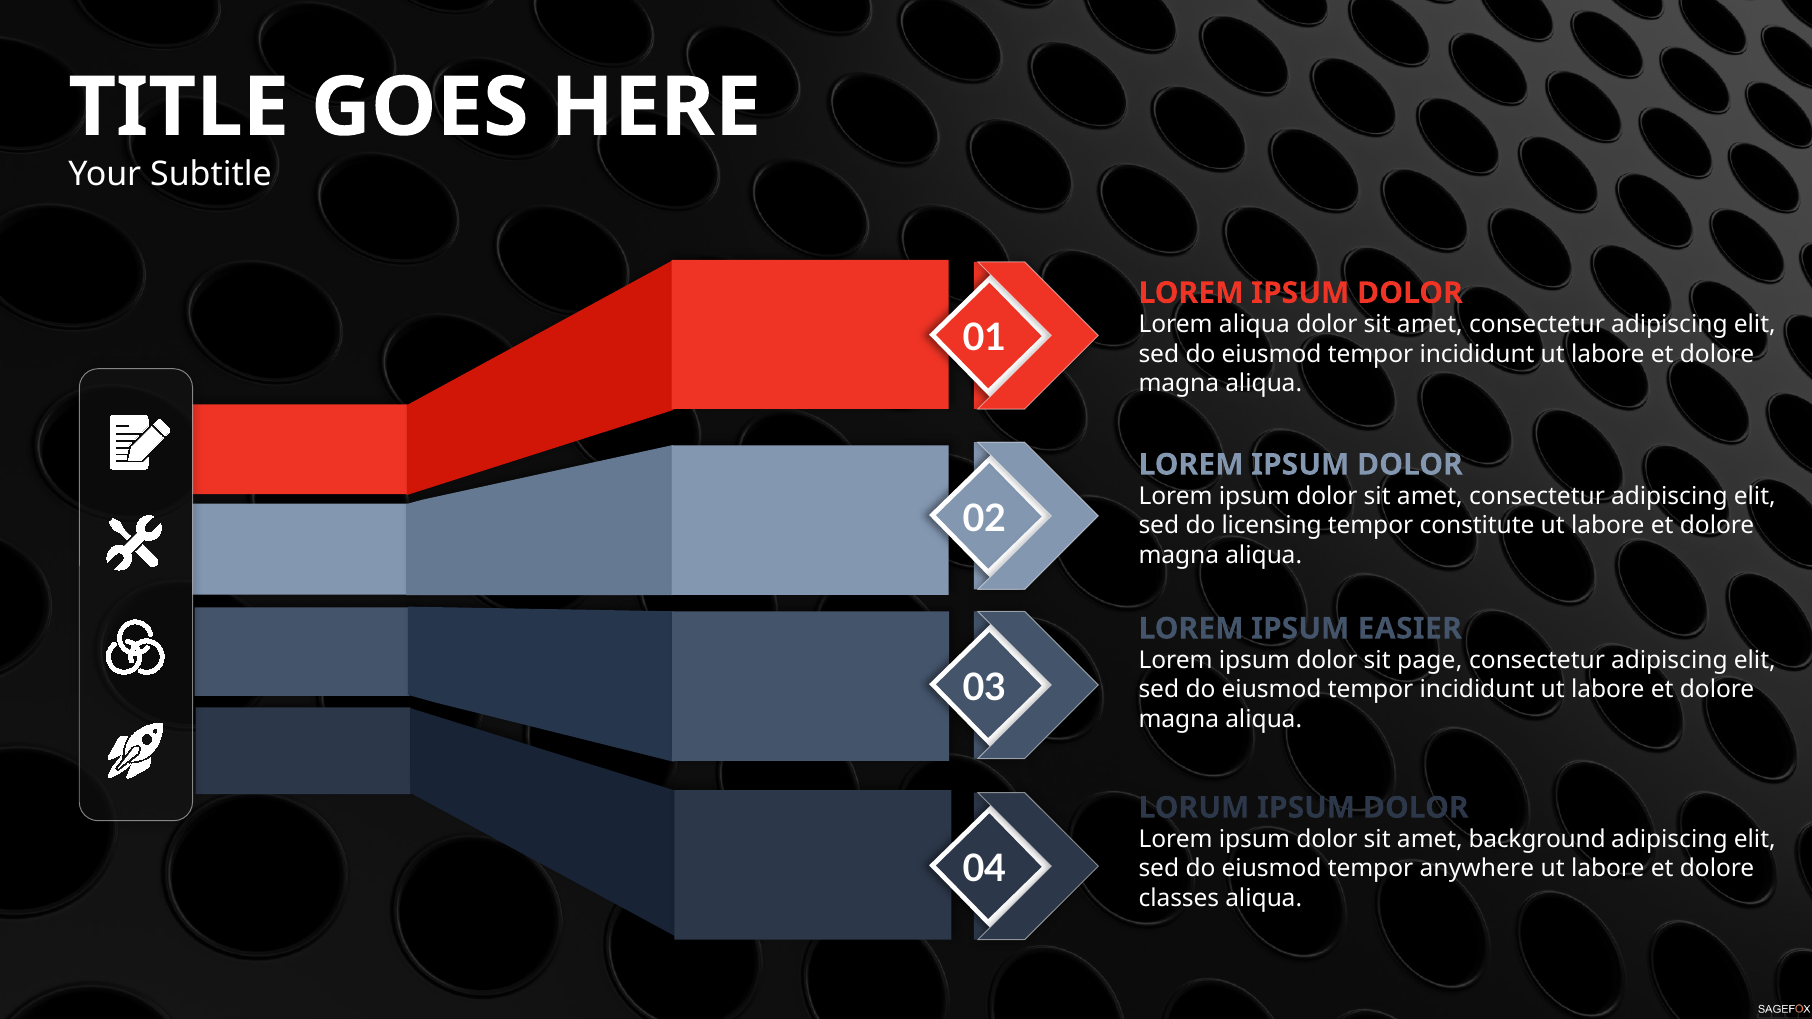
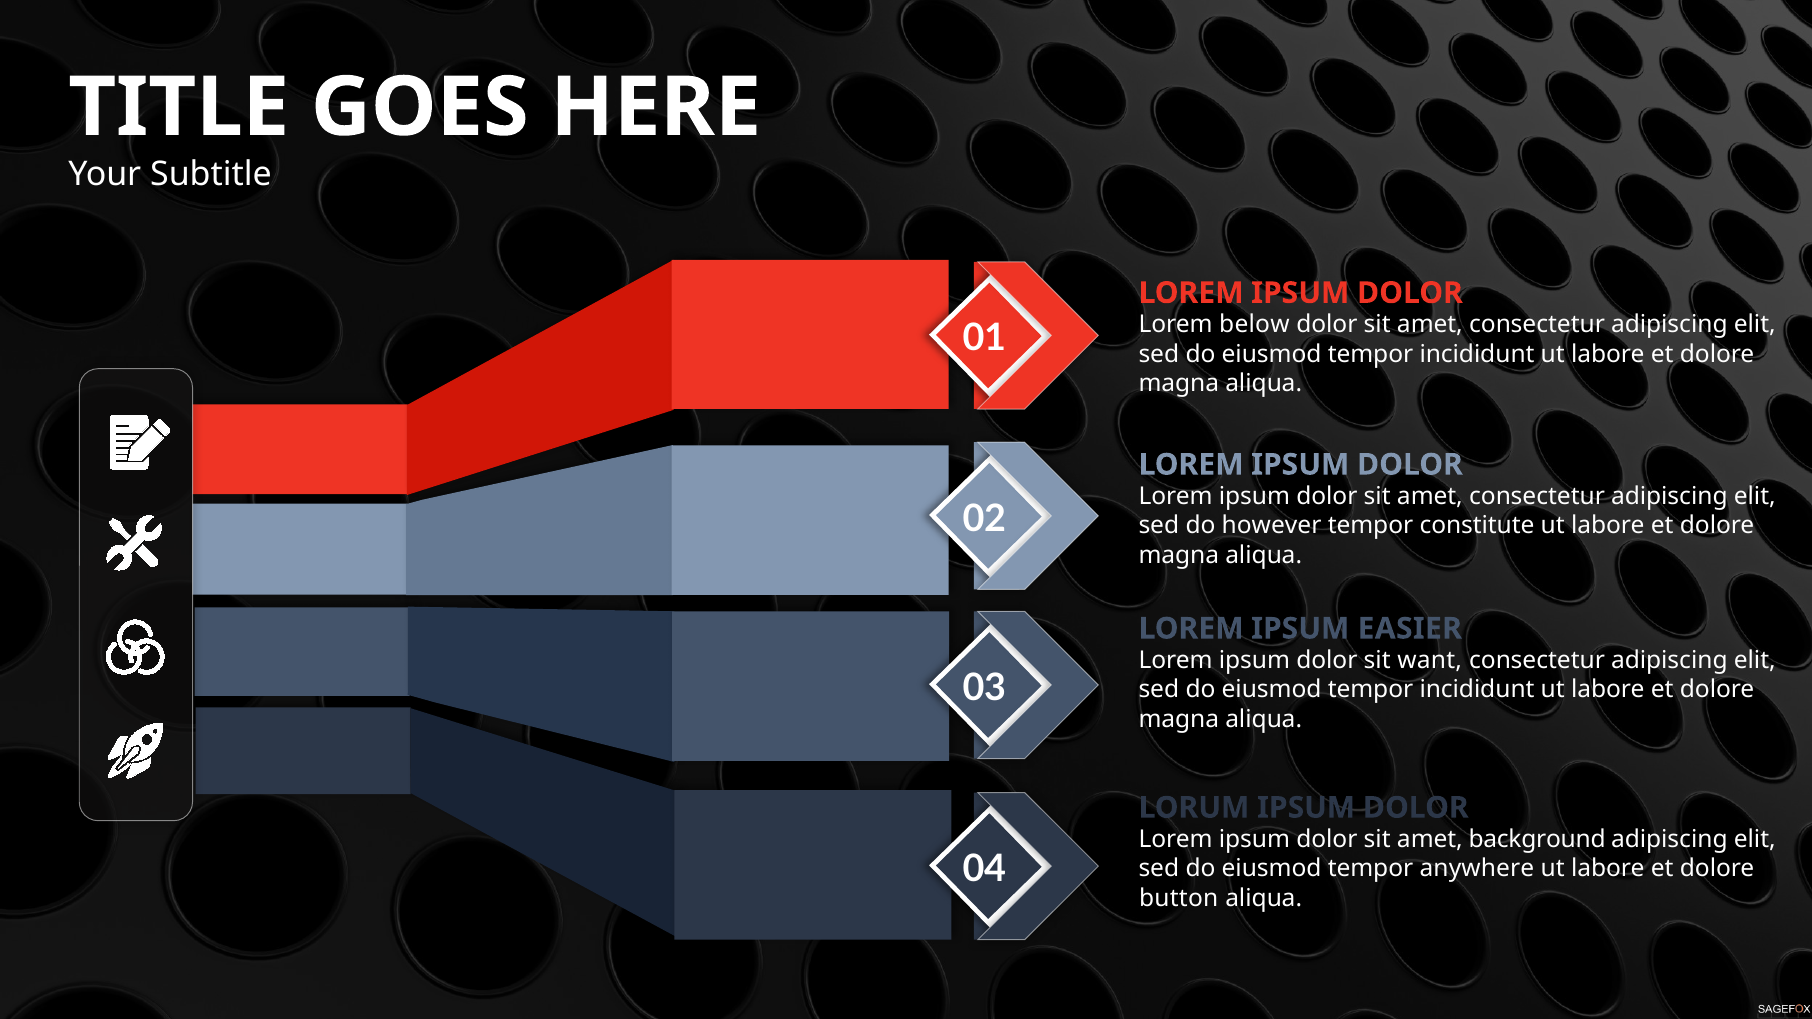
Lorem aliqua: aliqua -> below (1254, 325)
licensing: licensing -> however (1272, 526)
page: page -> want (1430, 660)
classes: classes -> button (1179, 898)
